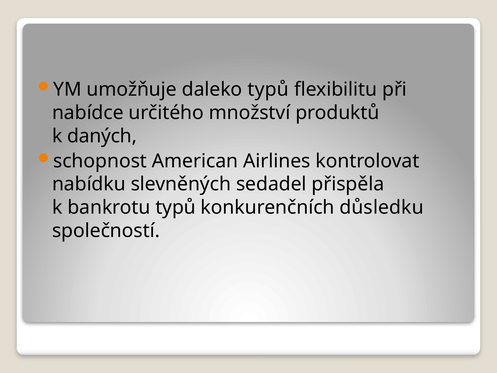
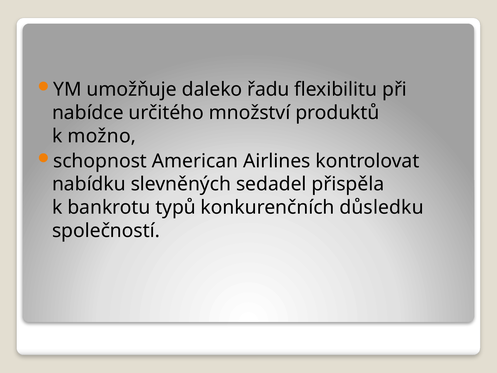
daleko typů: typů -> řadu (268, 90)
daných: daných -> možno (102, 136)
